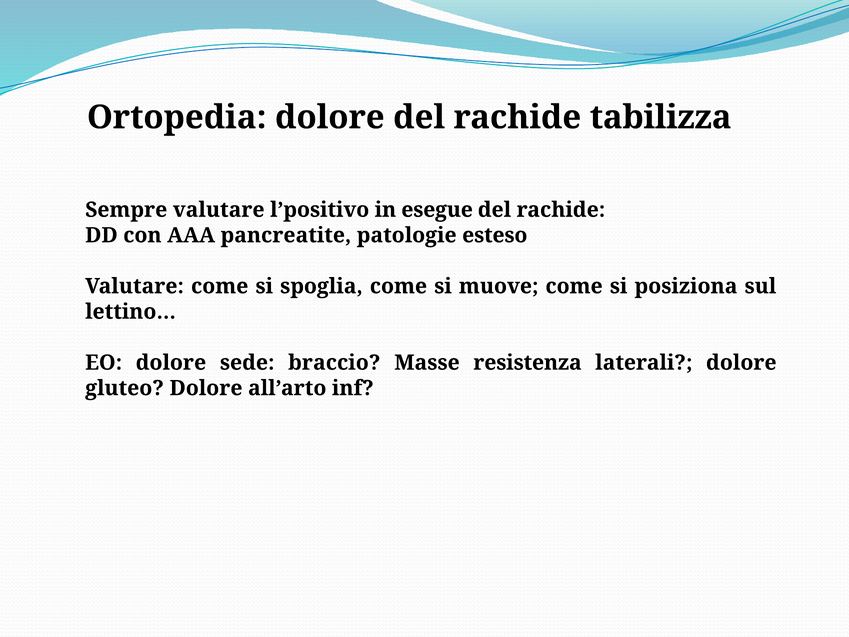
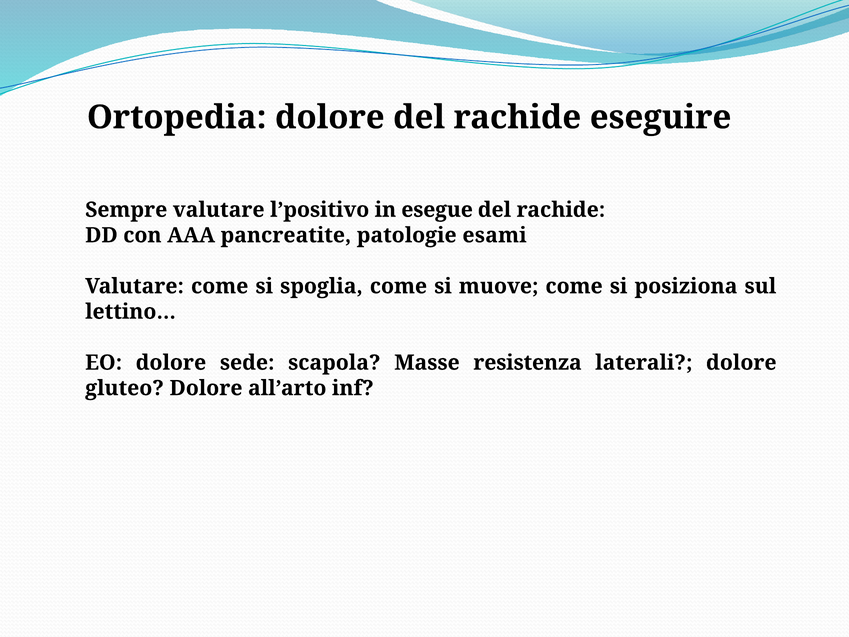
tabilizza: tabilizza -> eseguire (661, 117)
esteso: esteso -> esami (495, 235)
braccio: braccio -> scapola (334, 363)
